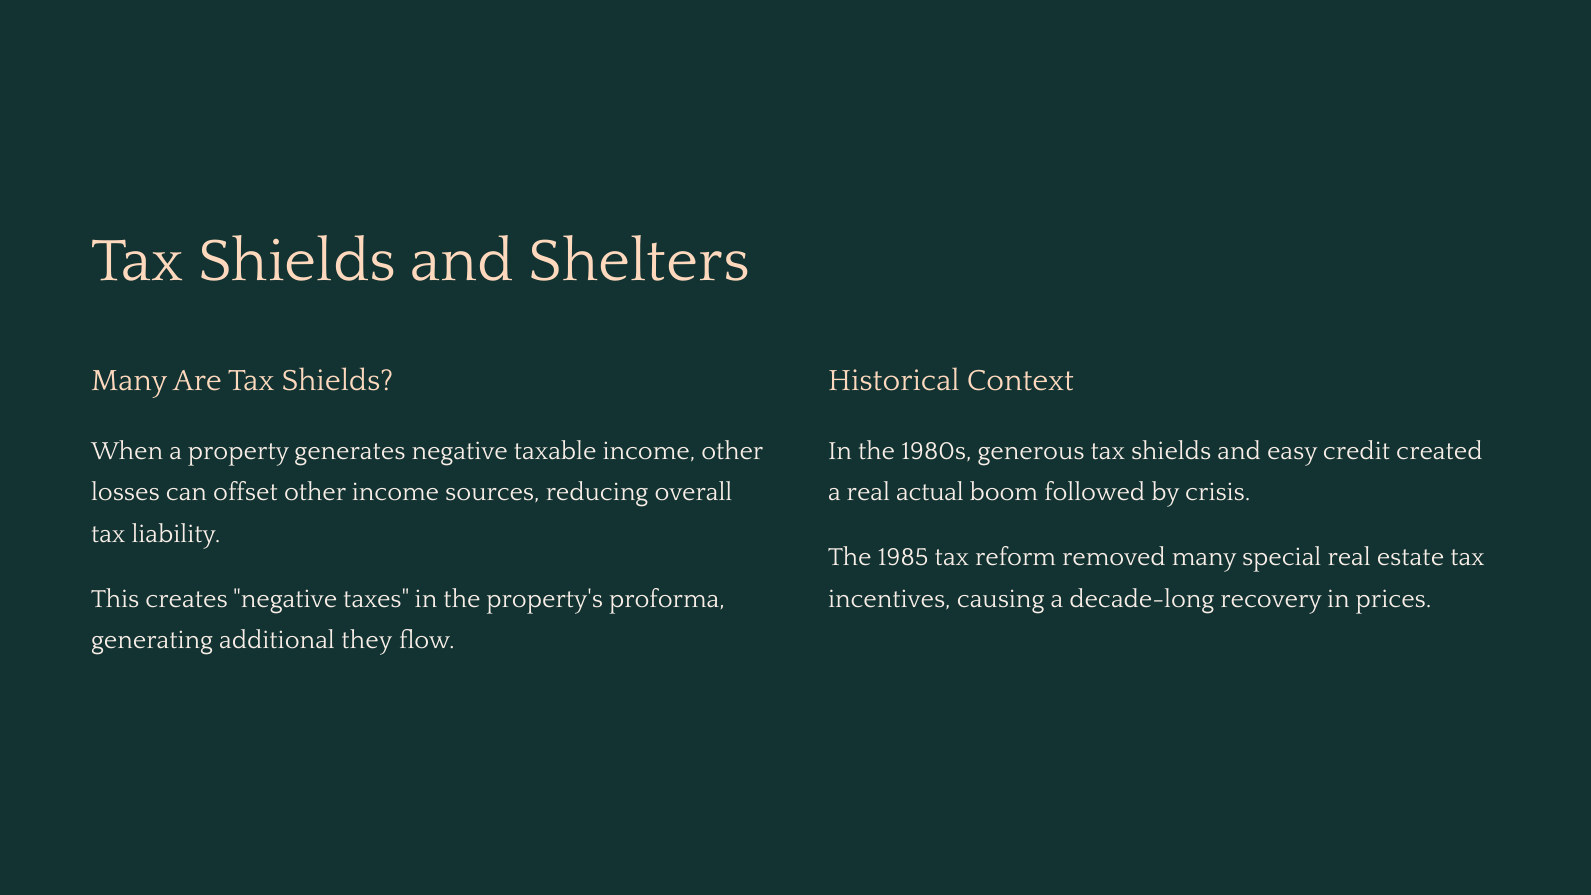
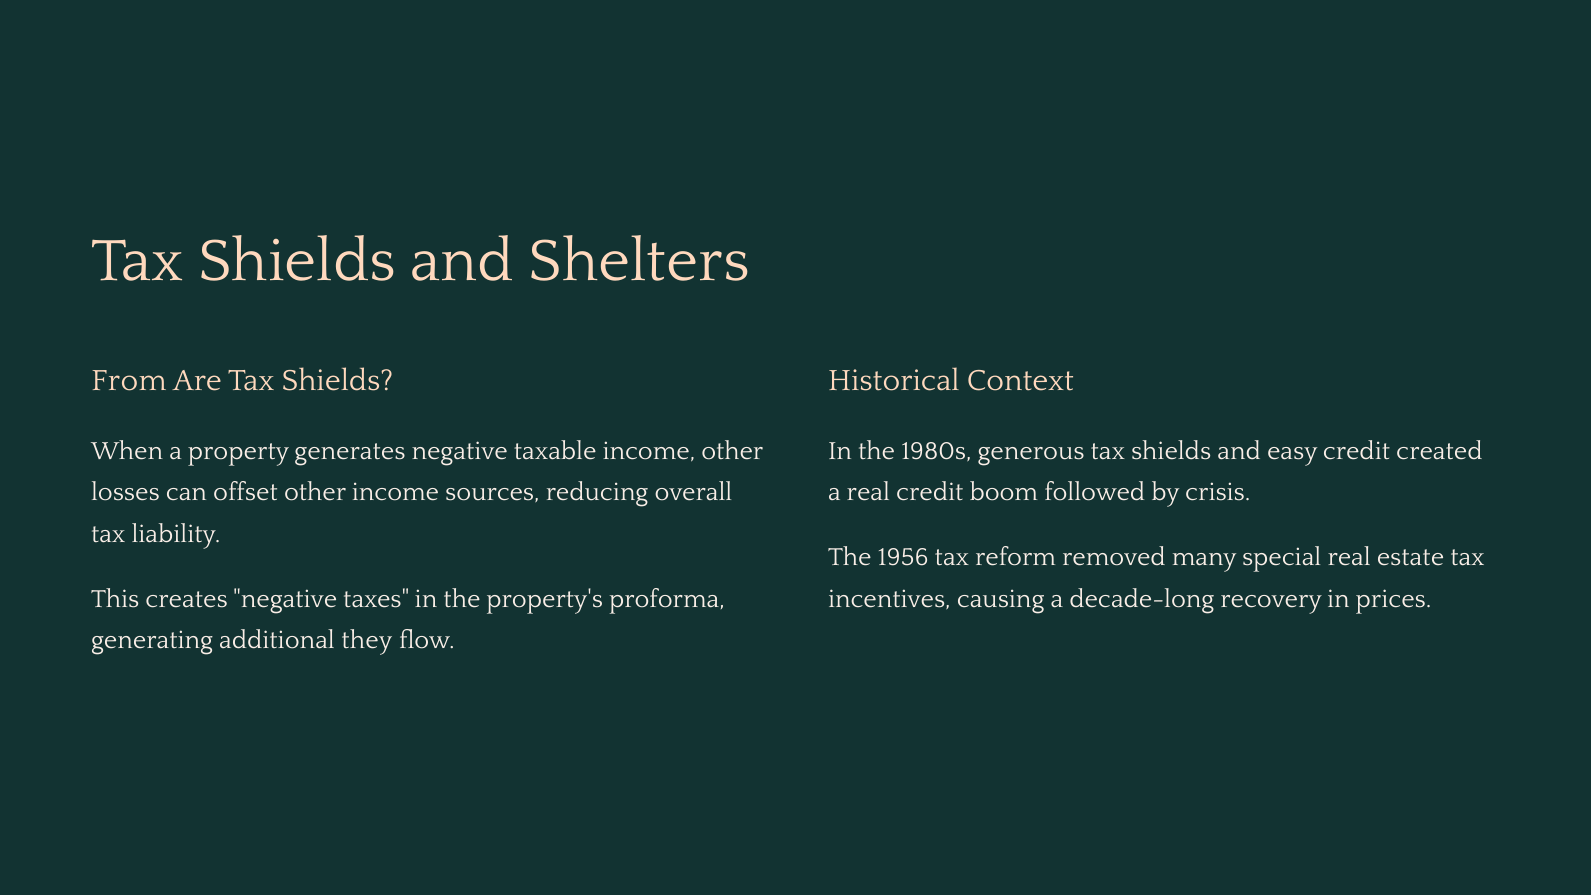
Many: Many -> From (129, 380)
real actual: actual -> credit (930, 492)
1985: 1985 -> 1956 (903, 557)
